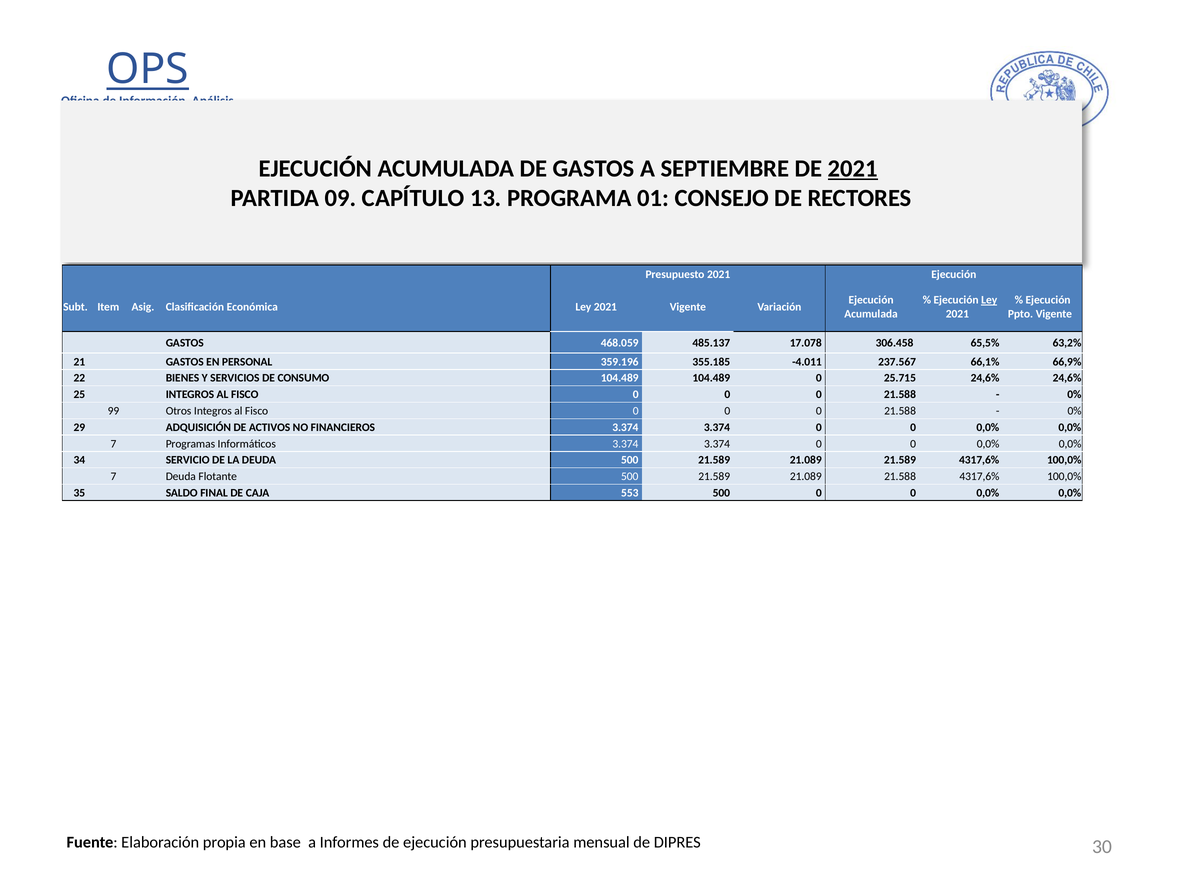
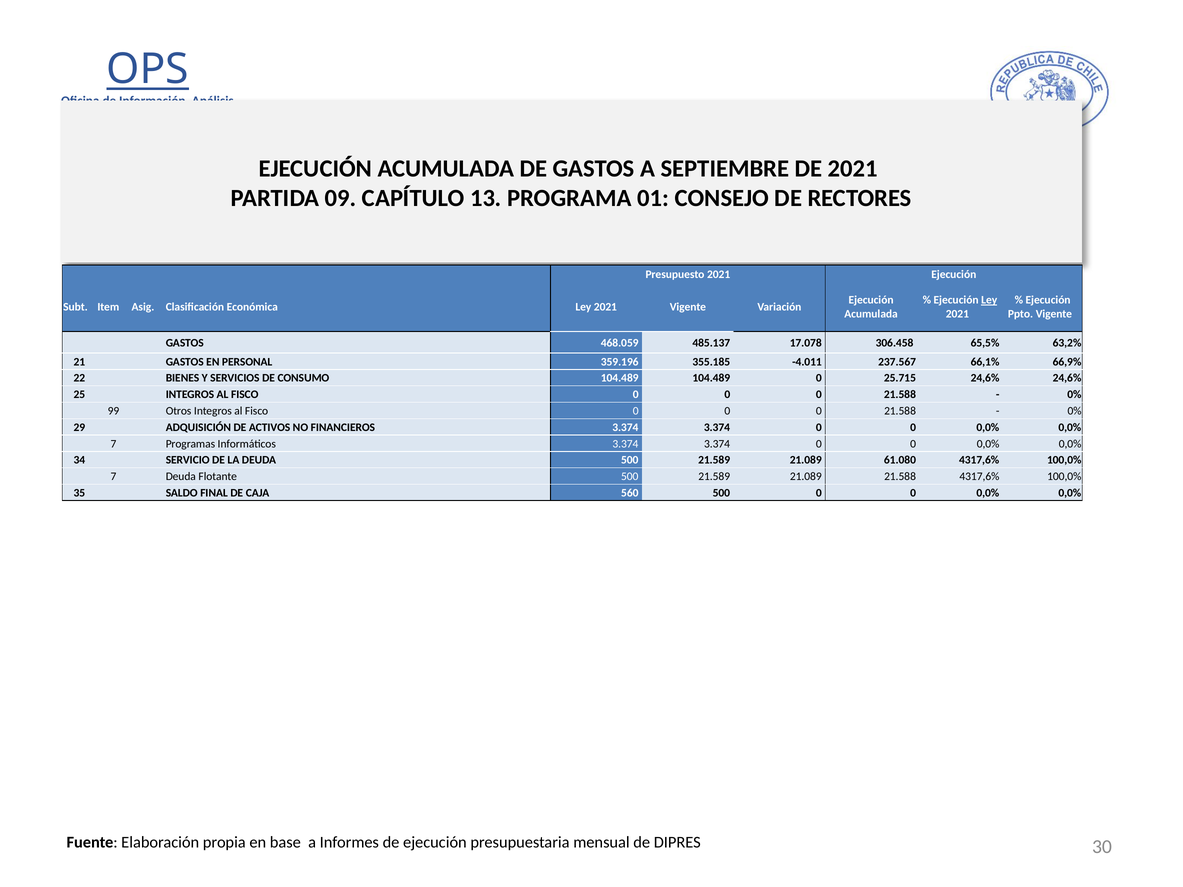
2021 underline: present -> none (853, 169)
21.089 21.589: 21.589 -> 61.080 (900, 460)
553: 553 -> 560 (630, 493)
